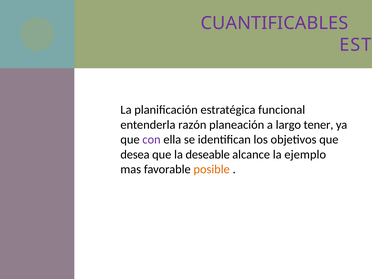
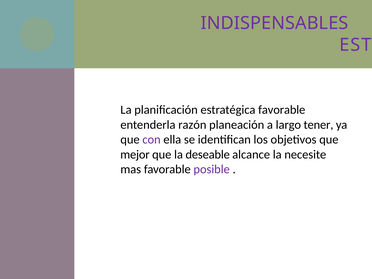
CUANTIFICABLES: CUANTIFICABLES -> INDISPENSABLES (275, 23)
estratégica funcional: funcional -> favorable (282, 110)
desea: desea -> mejor (135, 155)
ejemplo: ejemplo -> necesite (305, 155)
posible colour: orange -> purple (212, 169)
